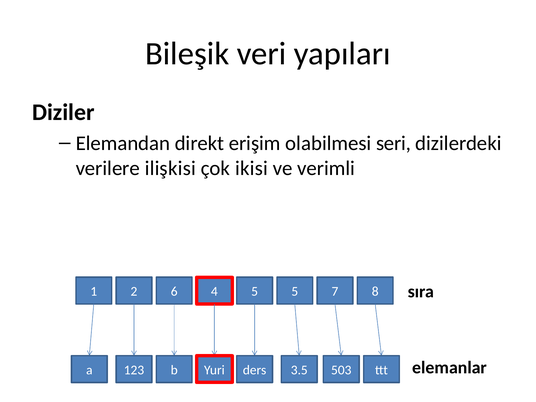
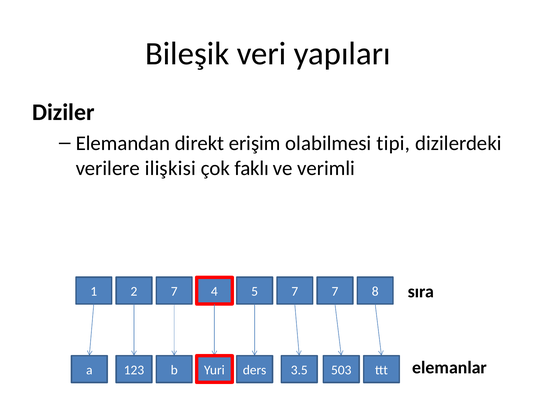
seri: seri -> tipi (393, 143)
ikisi: ikisi -> faklı (252, 168)
1 6: 6 -> 7 (174, 292)
5 5: 5 -> 7 (295, 292)
